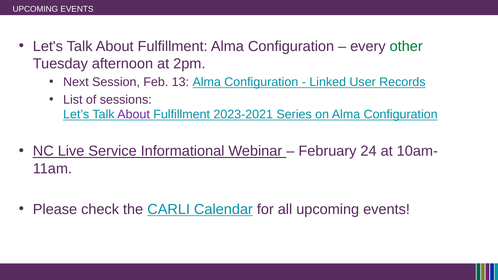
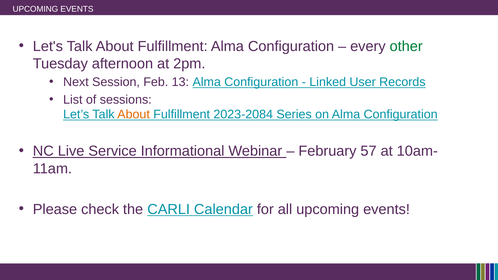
About colour: purple -> orange (134, 115)
2023-2021: 2023-2021 -> 2023-2084 (243, 115)
24: 24 -> 57 (369, 151)
